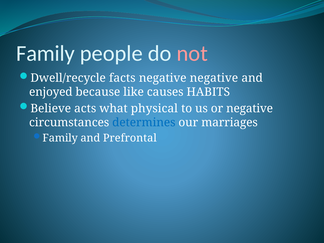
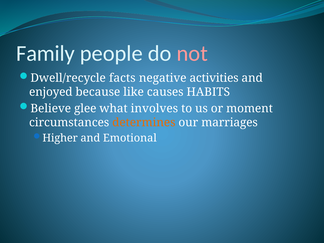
negative negative: negative -> activities (214, 78)
acts: acts -> glee (85, 108)
physical: physical -> involves (154, 108)
or negative: negative -> moment (250, 108)
determines colour: blue -> orange (144, 122)
Family: Family -> Higher (60, 138)
Prefrontal: Prefrontal -> Emotional (130, 138)
